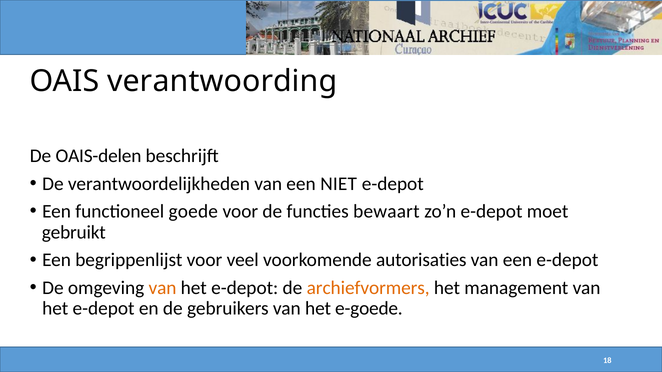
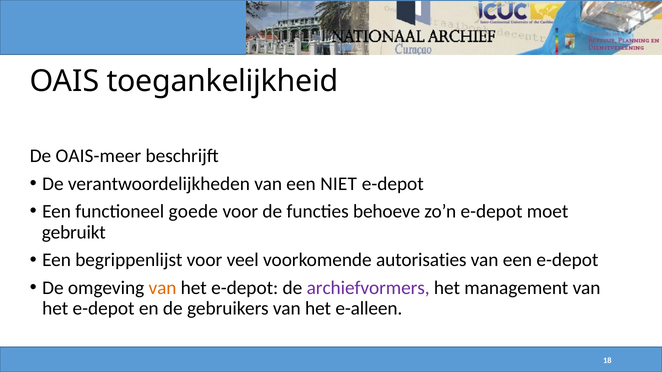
verantwoording: verantwoording -> toegankelijkheid (222, 81)
OAIS-delen: OAIS-delen -> OAIS-meer (98, 156)
bewaart: bewaart -> behoeve (387, 212)
archiefvormers colour: orange -> purple (368, 288)
e-goede: e-goede -> e-alleen (369, 309)
